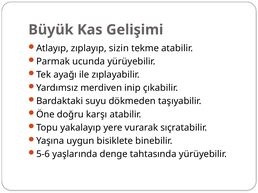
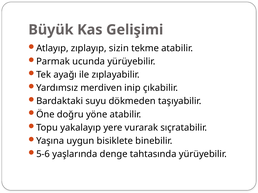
karşı: karşı -> yöne (97, 115)
